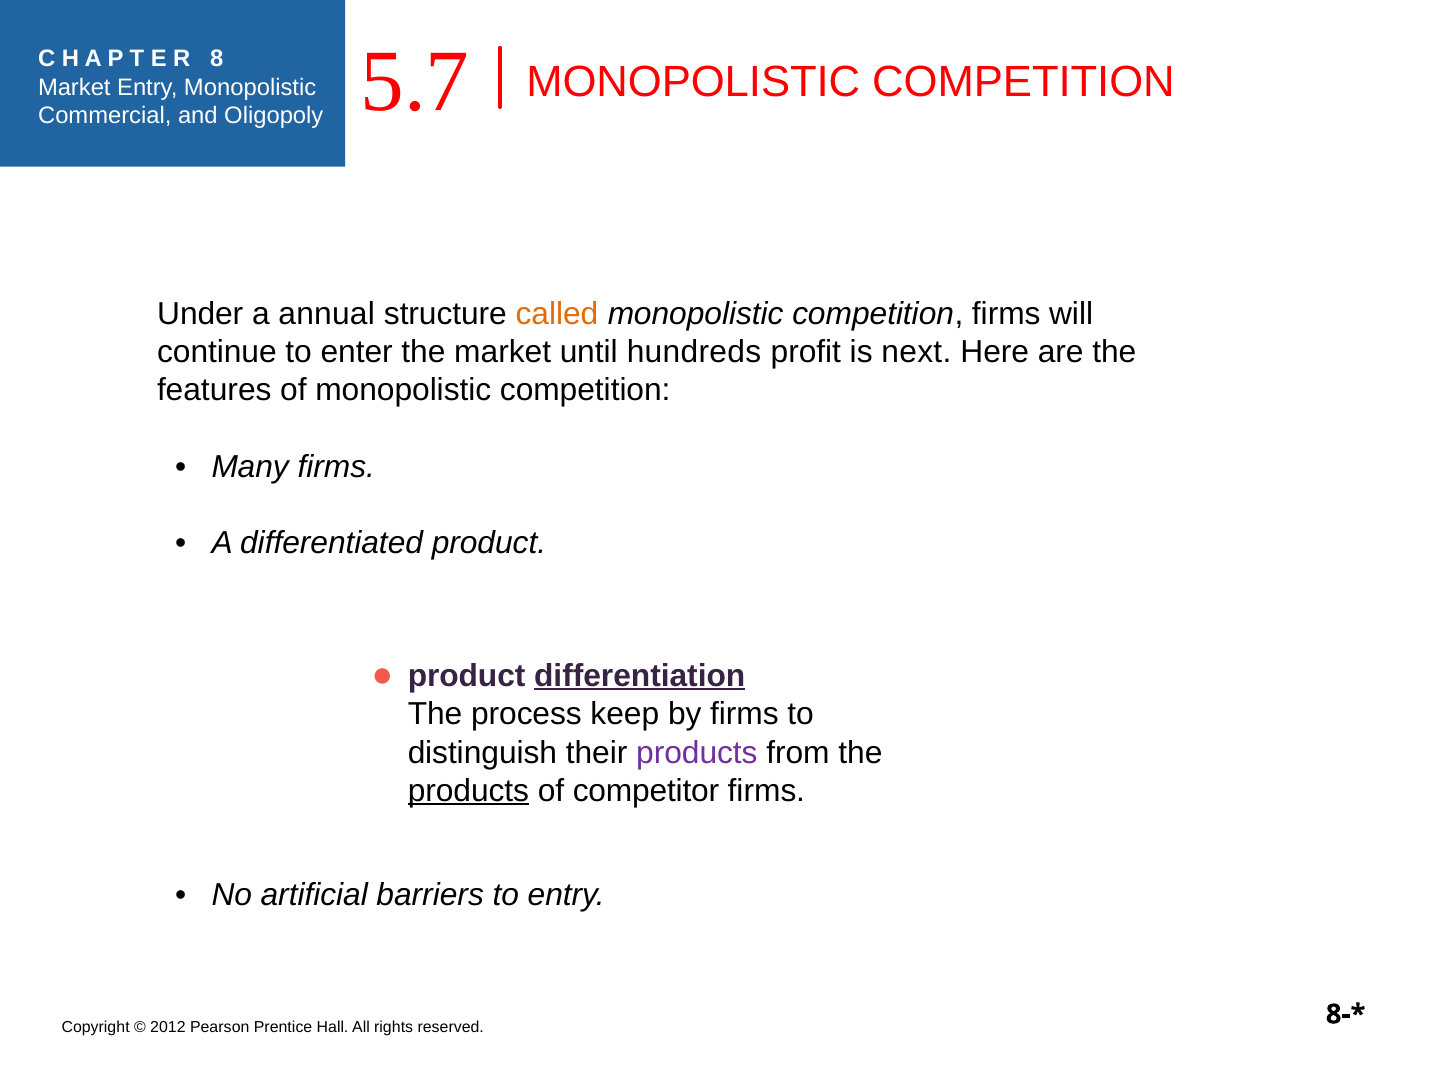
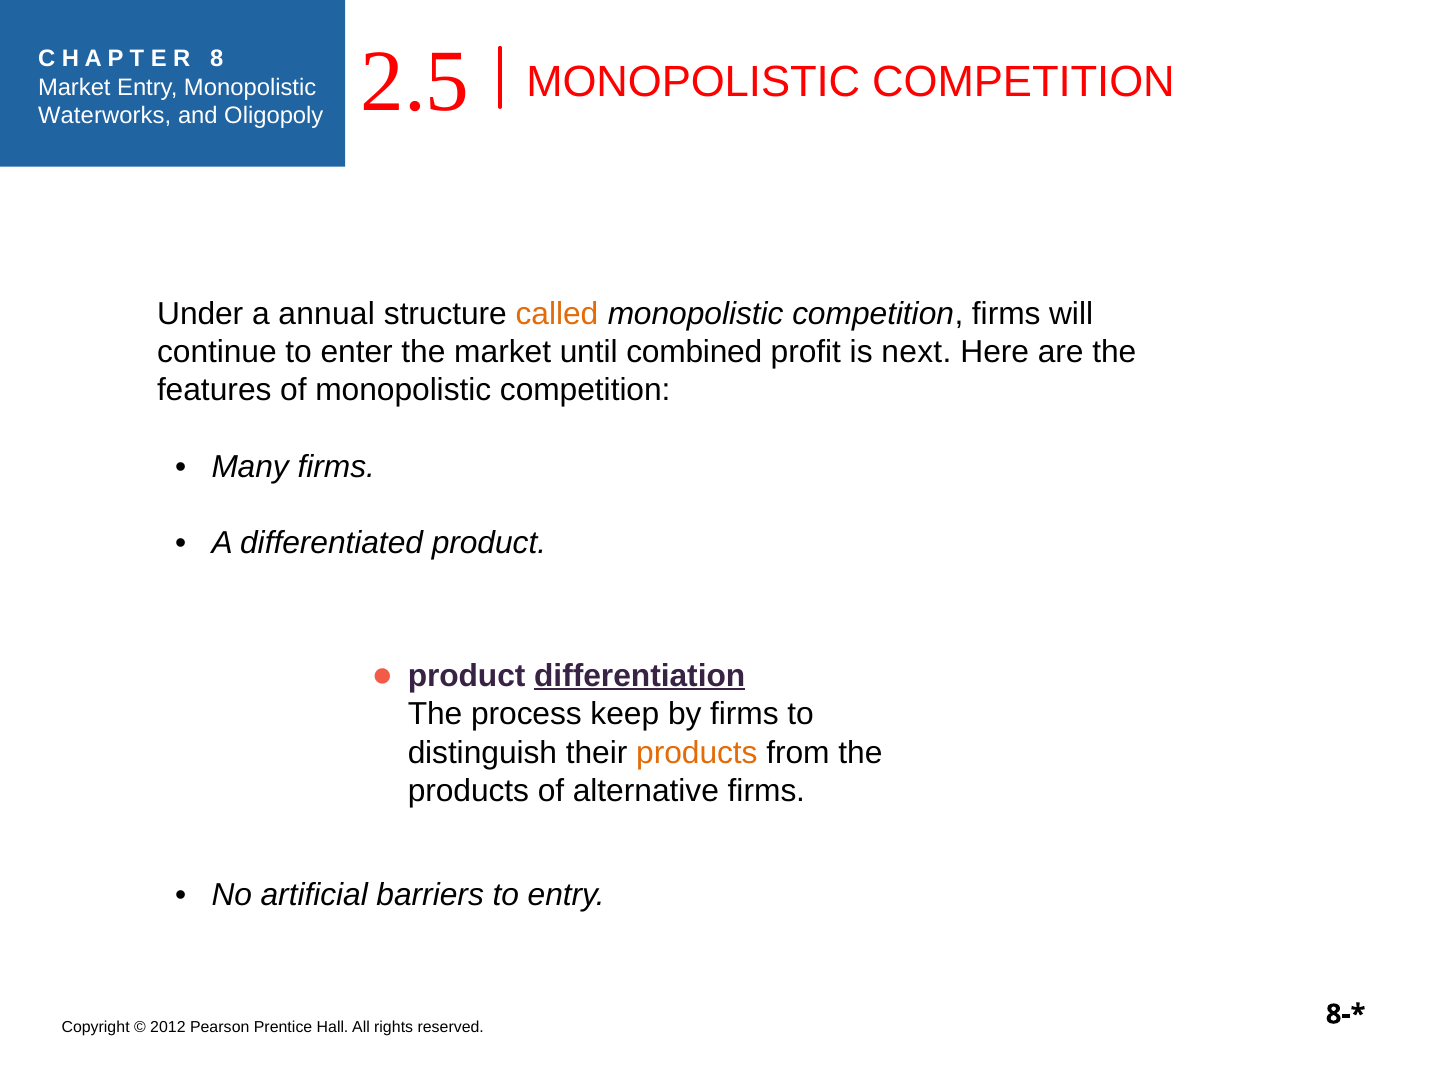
5.7: 5.7 -> 2.5 (415, 82)
Commercial: Commercial -> Waterworks (105, 116)
hundreds: hundreds -> combined (694, 352)
products colour: purple -> orange (697, 752)
products underline: present -> none (468, 790)
competitor: competitor -> alternative (646, 790)
